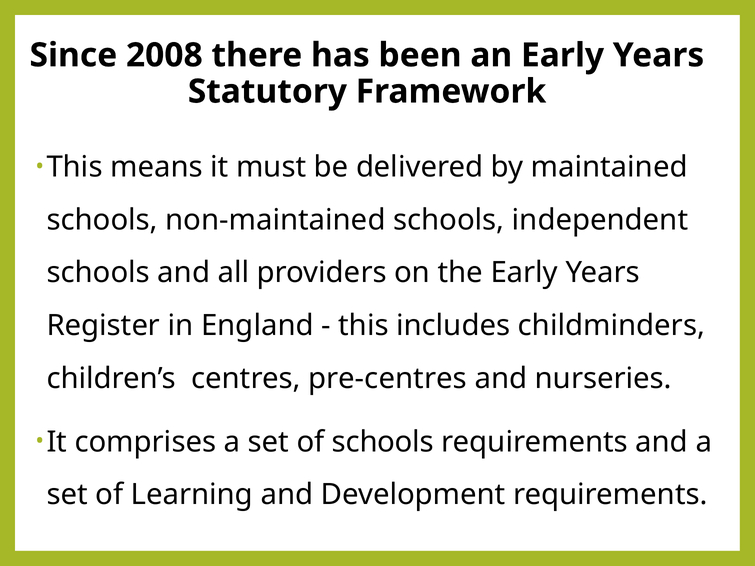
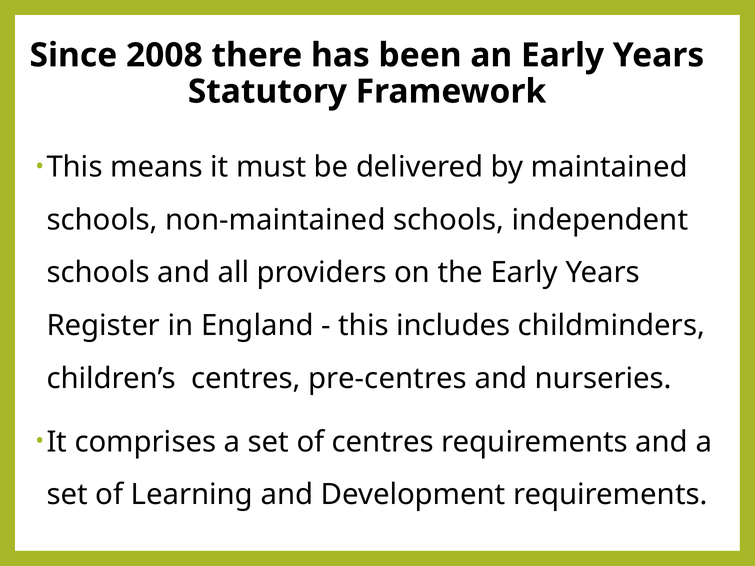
of schools: schools -> centres (383, 442)
